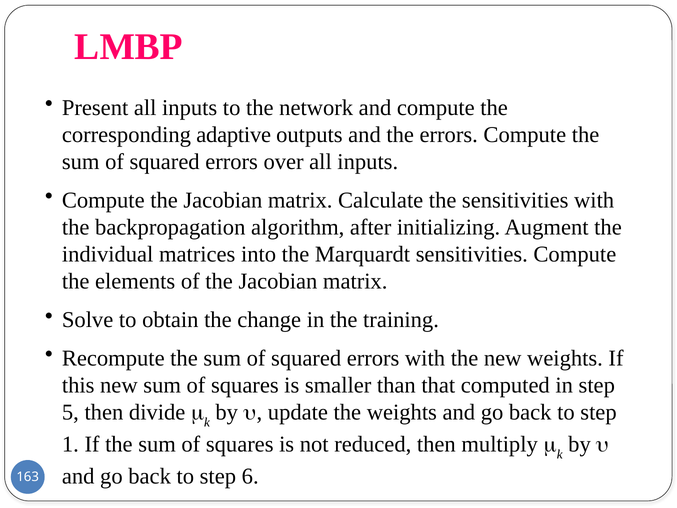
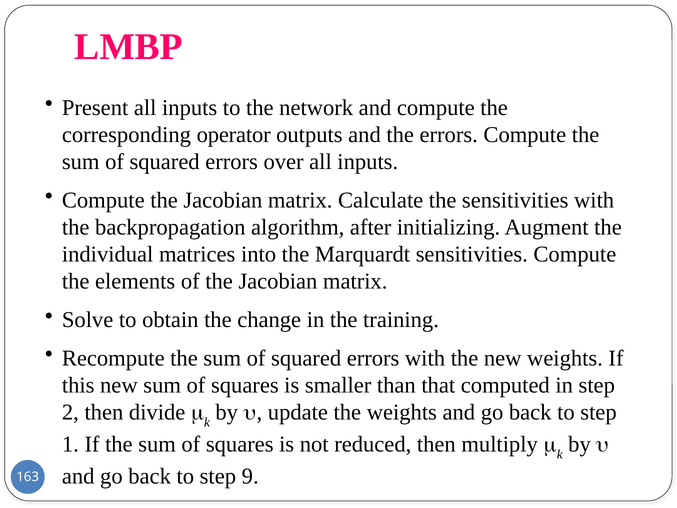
adaptive: adaptive -> operator (234, 135)
5: 5 -> 2 (70, 412)
6: 6 -> 9 (250, 476)
